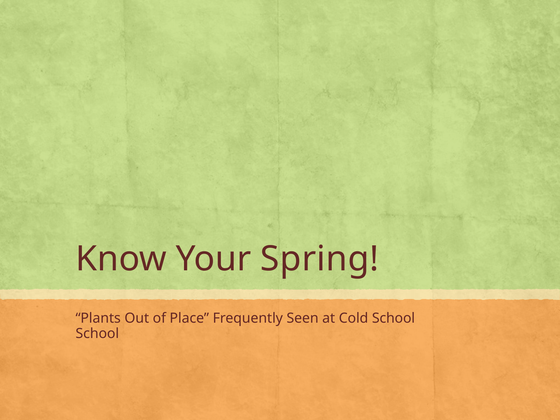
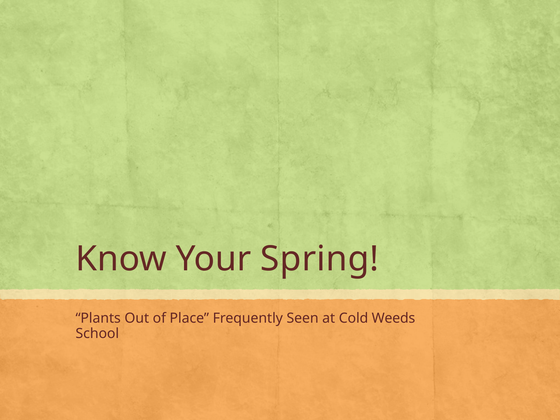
Cold School: School -> Weeds (393, 318)
